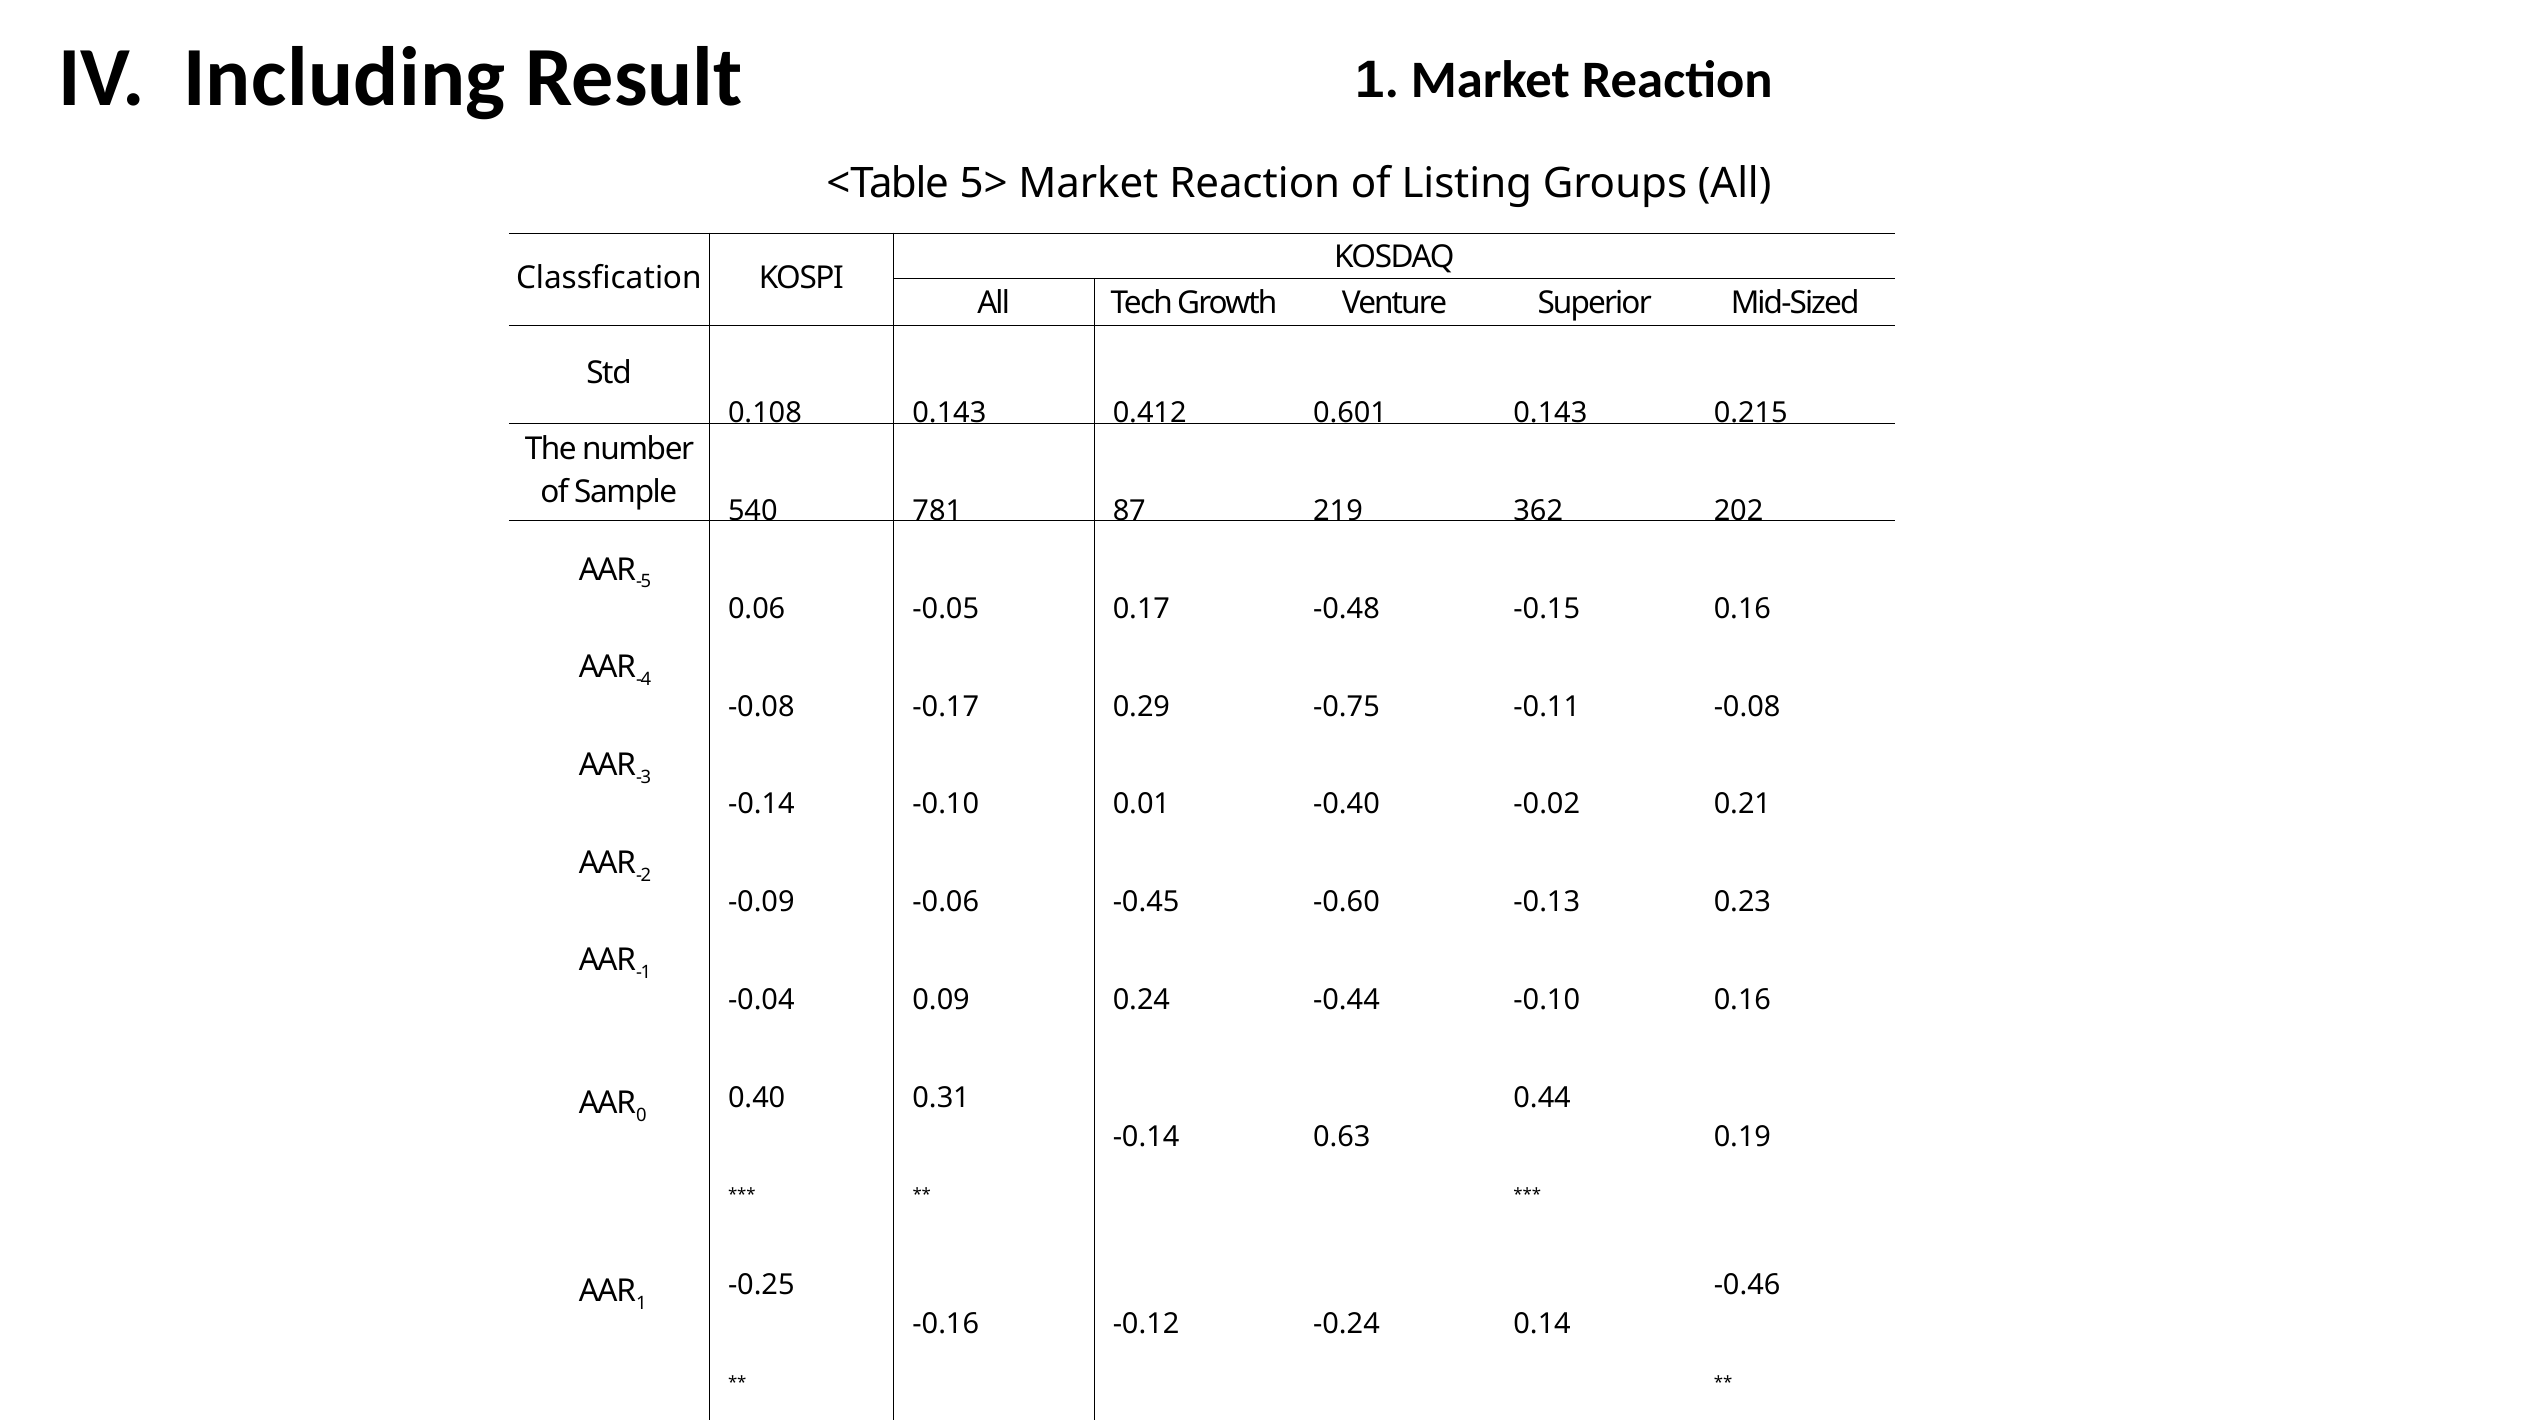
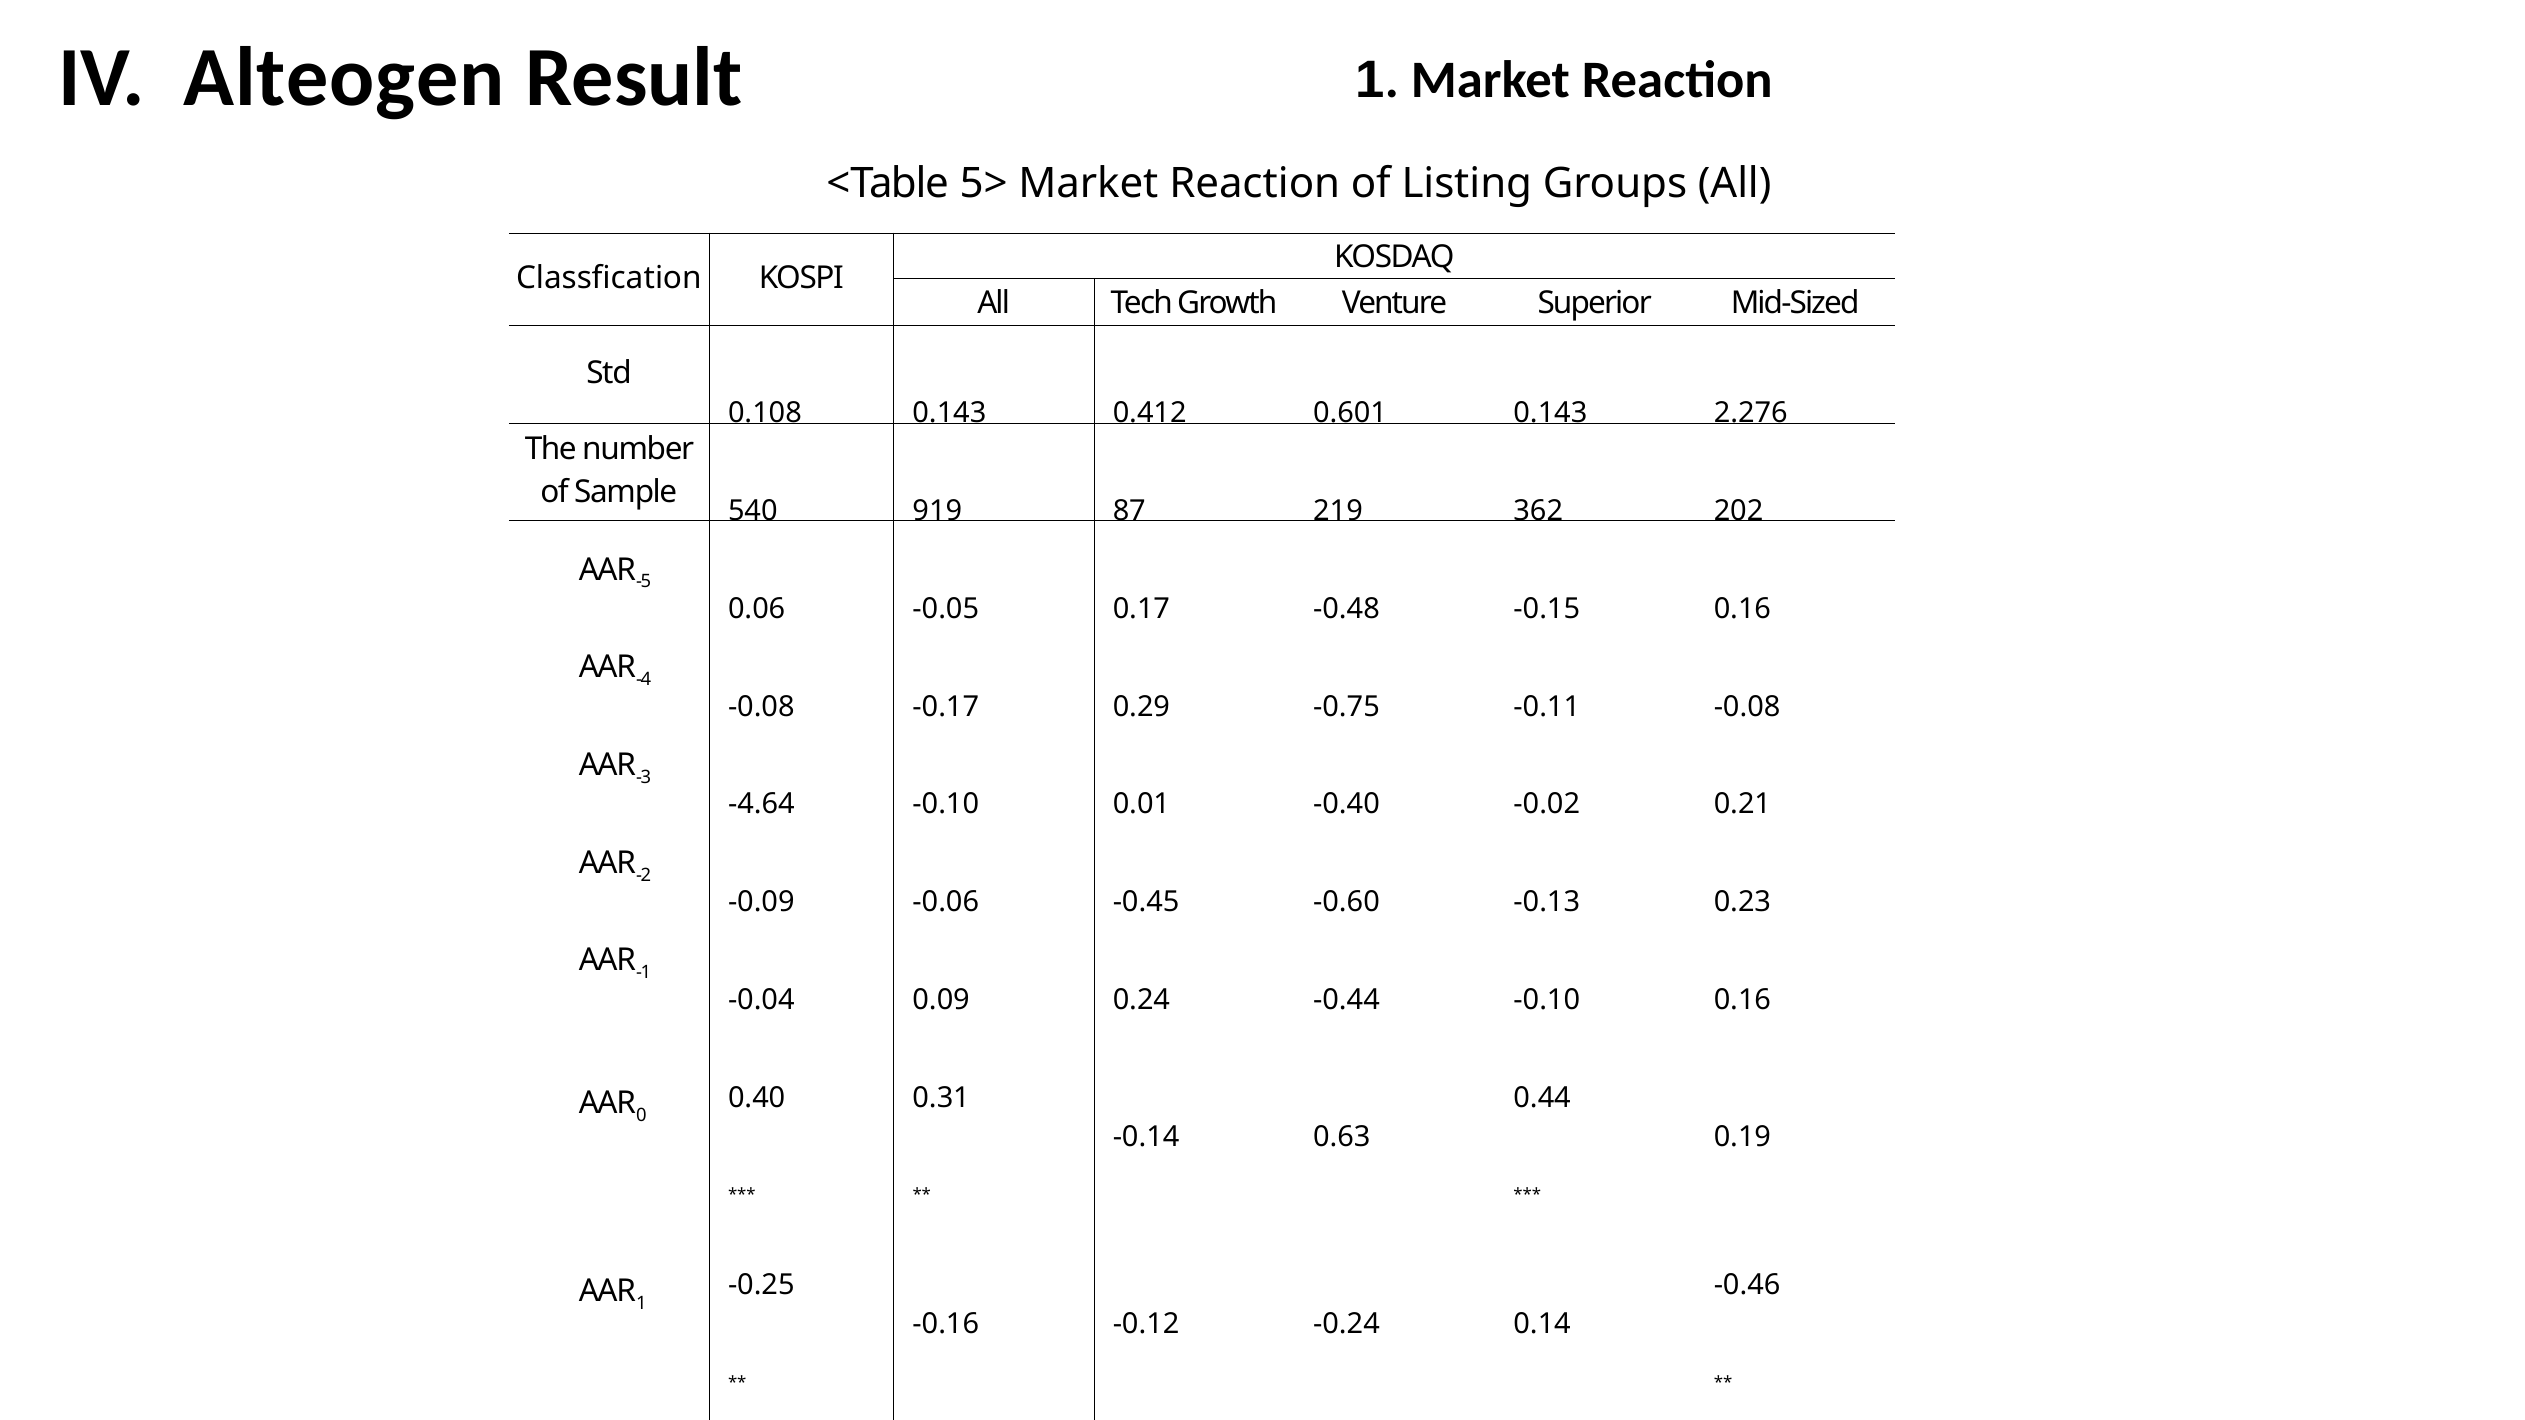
Including: Including -> Alteogen (344, 78)
0.215: 0.215 -> 2.276 (1751, 413)
781: 781 -> 919 (937, 511)
-0.14: -0.14 -> -4.64 (761, 804)
